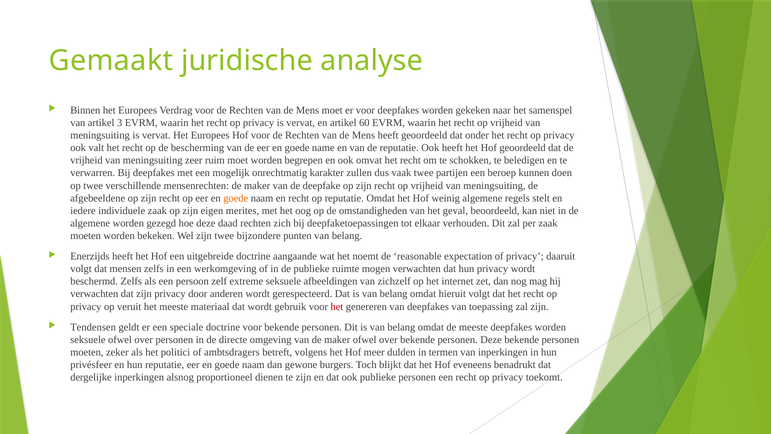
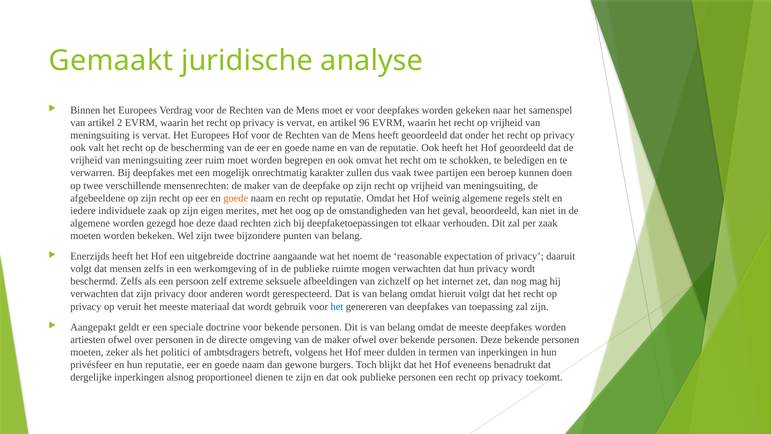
3: 3 -> 2 (120, 123)
60: 60 -> 96 (364, 123)
het colour: red -> blue (337, 306)
Tendensen: Tendensen -> Aangepakt (93, 327)
seksuele: seksuele -> artiesten (88, 339)
